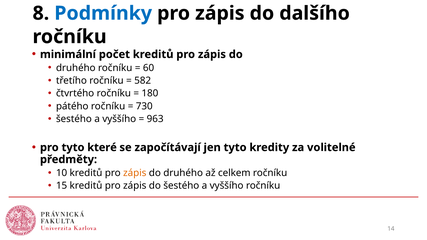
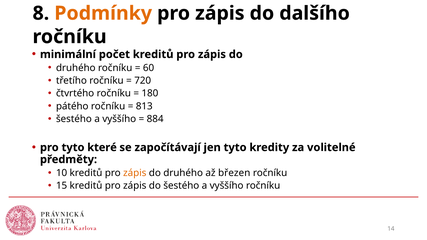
Podmínky colour: blue -> orange (103, 13)
582: 582 -> 720 (143, 81)
730: 730 -> 813 (144, 106)
963: 963 -> 884 (155, 119)
celkem: celkem -> březen (234, 173)
